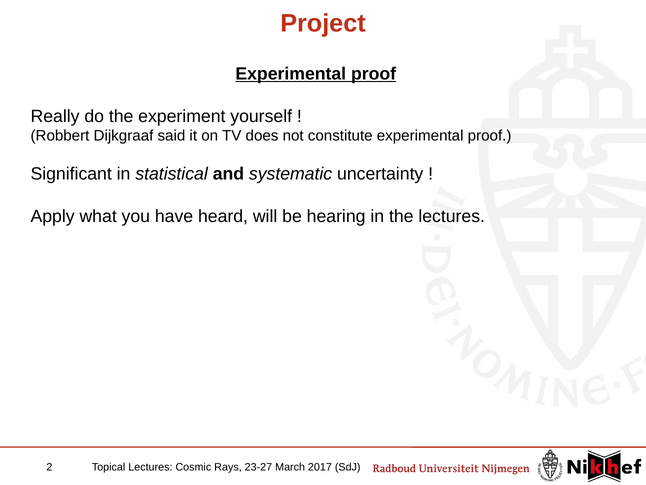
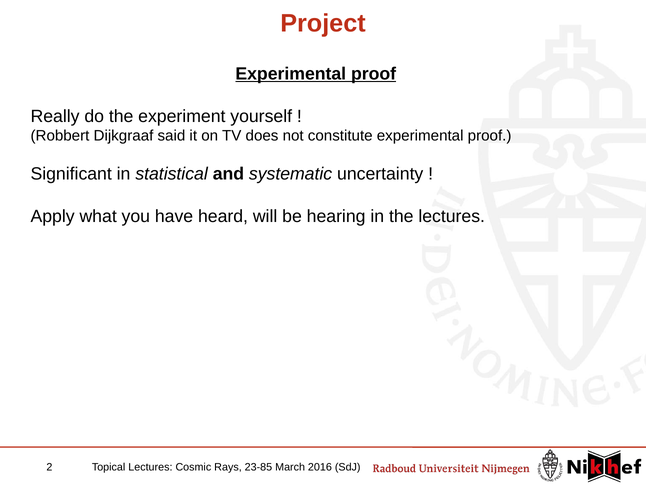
23-27: 23-27 -> 23-85 (258, 467)
2017: 2017 -> 2016 (320, 467)
